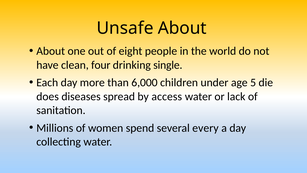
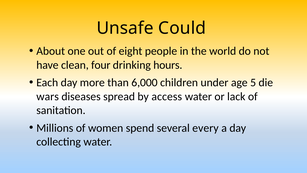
Unsafe About: About -> Could (182, 28)
single: single -> hours (168, 65)
does: does -> wars (48, 96)
